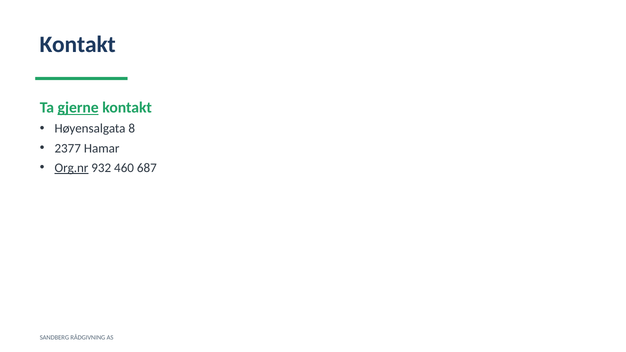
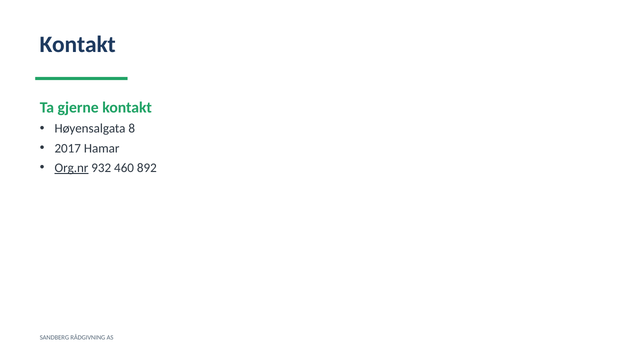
gjerne underline: present -> none (78, 108)
2377: 2377 -> 2017 (68, 148)
687: 687 -> 892 (147, 168)
